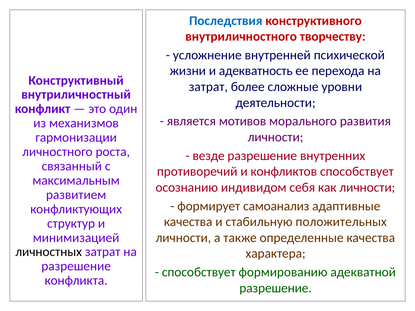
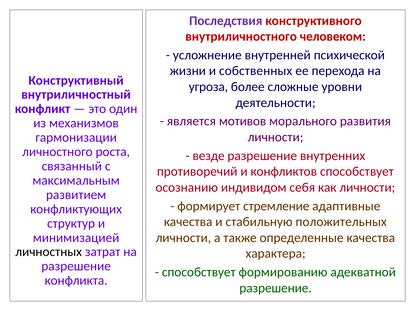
Последствия colour: blue -> purple (226, 21)
творчеству: творчеству -> человеком (333, 37)
адекватность: адекватность -> собственных (256, 71)
затрат: затрат -> угроза (208, 87)
самоанализ: самоанализ -> стремление (276, 206)
